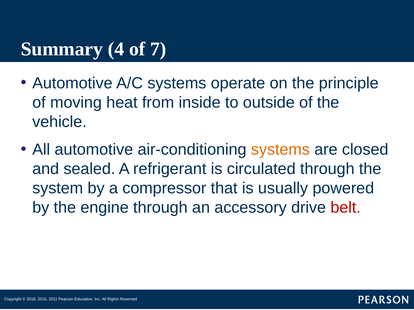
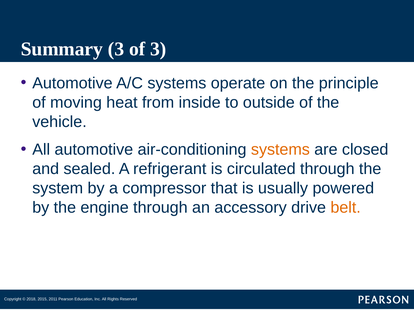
Summary 4: 4 -> 3 (116, 49)
of 7: 7 -> 3 (158, 49)
belt colour: red -> orange (346, 208)
